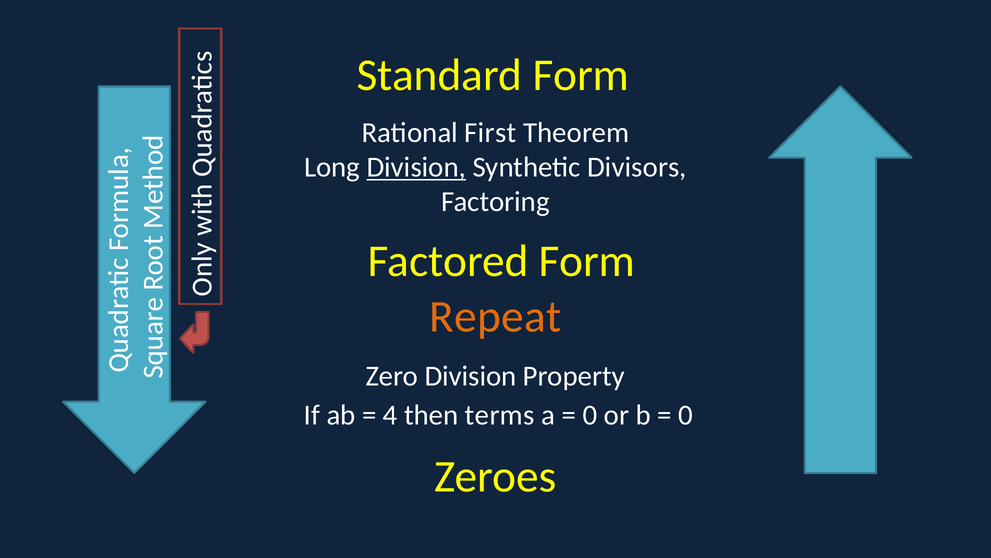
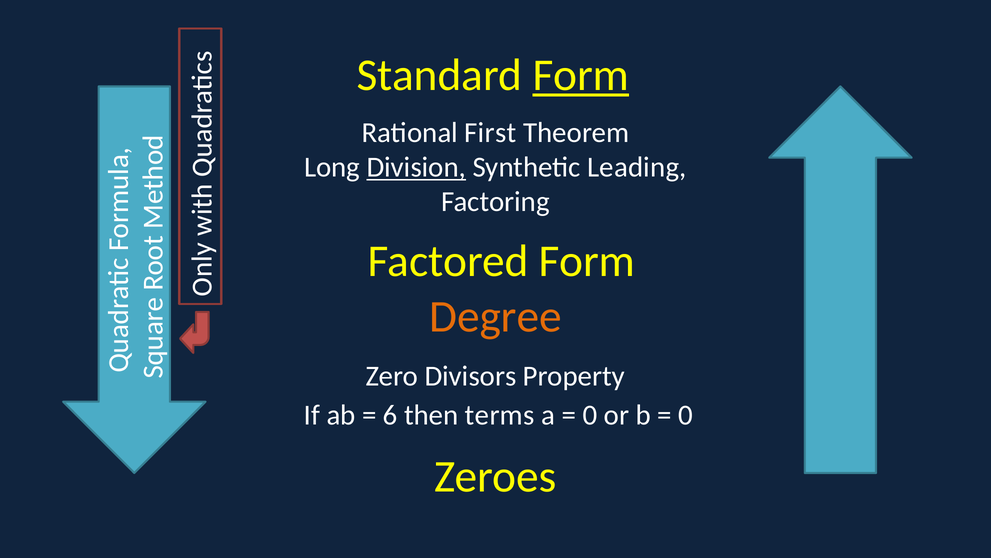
Form underline: none -> present (581, 75)
Divisors: Divisors -> Leading (637, 167)
Repeat: Repeat -> Degree (495, 316)
Zero Division: Division -> Divisors (471, 376)
4: 4 -> 6 (390, 415)
